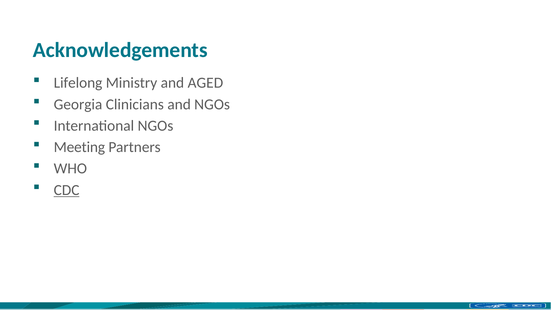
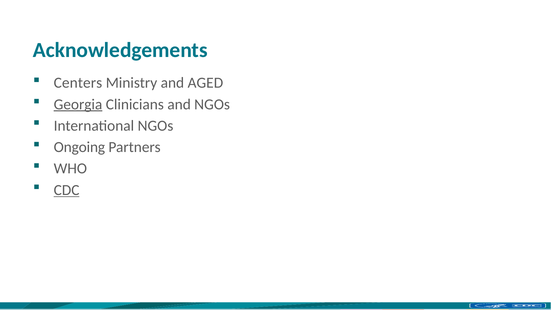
Lifelong: Lifelong -> Centers (78, 83)
Georgia underline: none -> present (78, 104)
Meeting: Meeting -> Ongoing (79, 147)
